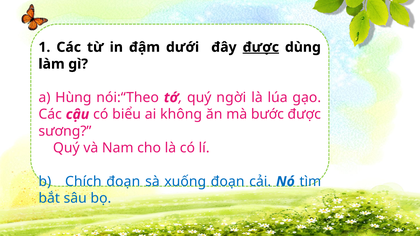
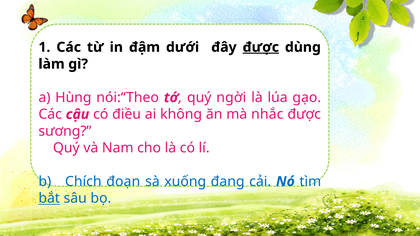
biểu: biểu -> điều (127, 114)
bước: bước -> nhắc (267, 114)
xuống đoạn: đoạn -> đang (228, 182)
bắt underline: none -> present (49, 198)
